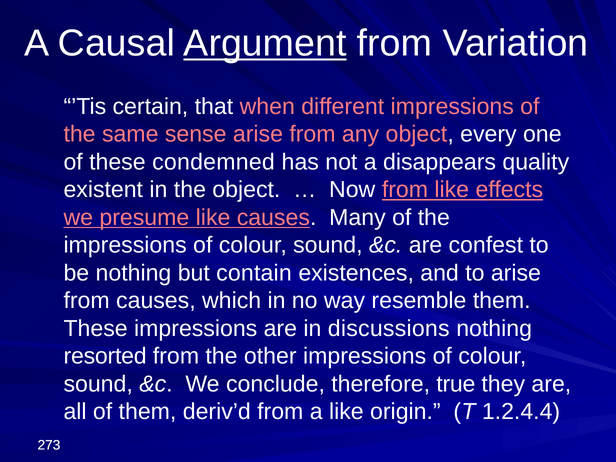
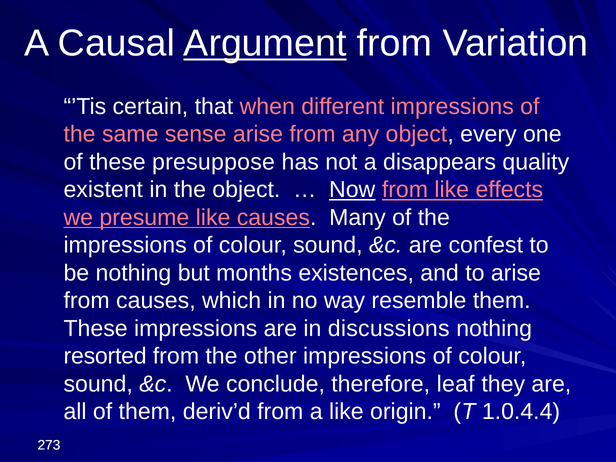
condemned: condemned -> presuppose (214, 162)
Now underline: none -> present (352, 190)
contain: contain -> months (254, 273)
true: true -> leaf (456, 384)
1.2.4.4: 1.2.4.4 -> 1.0.4.4 (521, 412)
